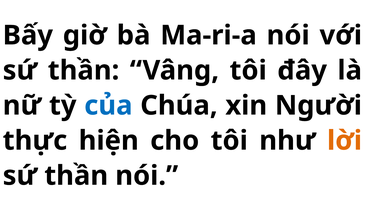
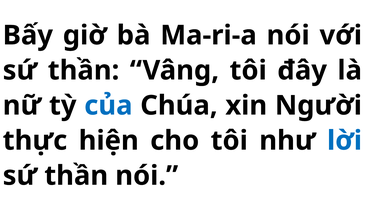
lời colour: orange -> blue (345, 141)
